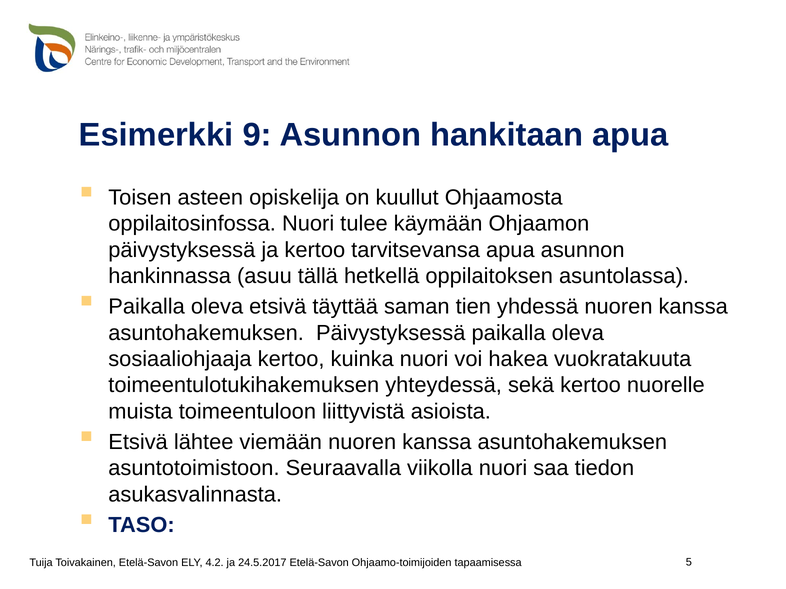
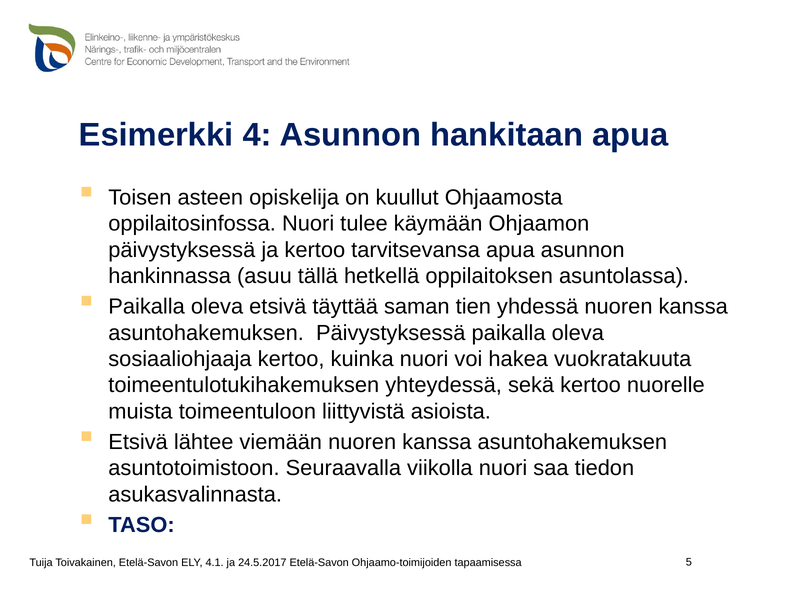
9: 9 -> 4 (257, 135)
4.2: 4.2 -> 4.1 (215, 563)
